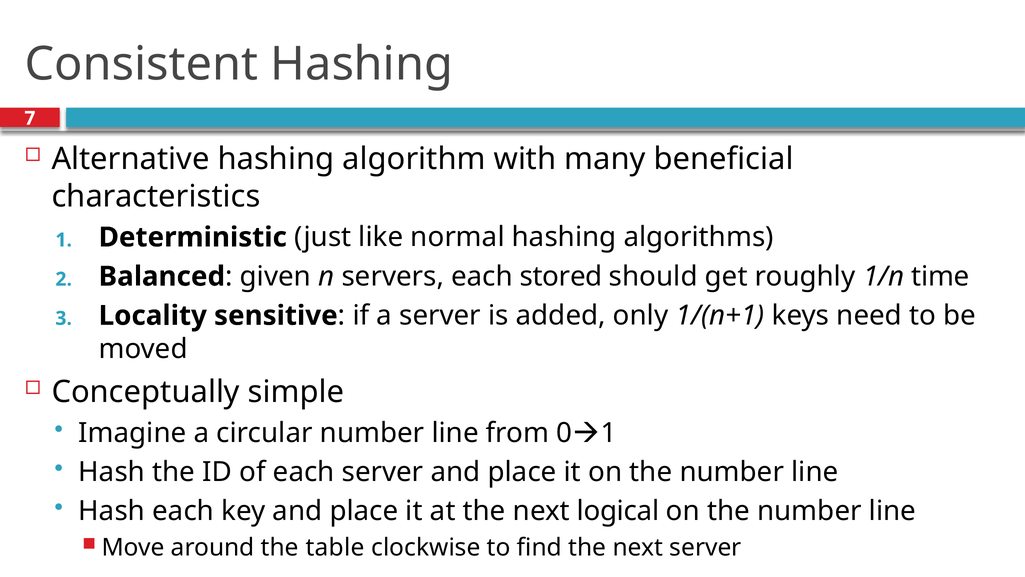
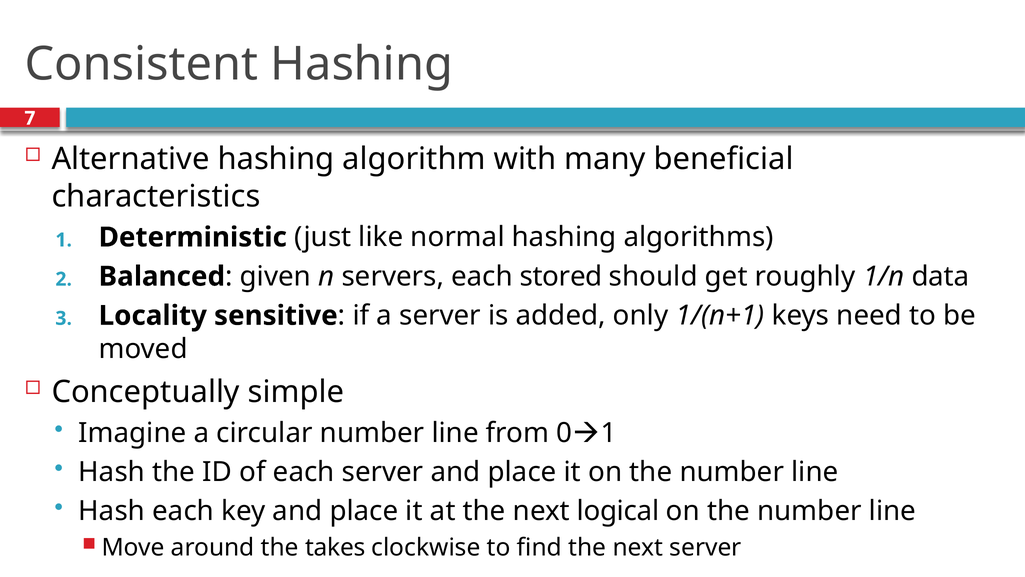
time: time -> data (940, 276)
table: table -> takes (335, 547)
